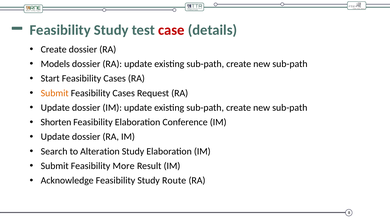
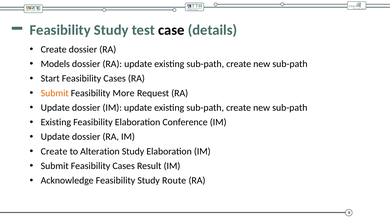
case colour: red -> black (171, 30)
Cases: Cases -> More (124, 93)
Shorten: Shorten -> Existing (56, 122)
Search: Search -> Create (54, 152)
Submit Feasibility More: More -> Cases (124, 166)
